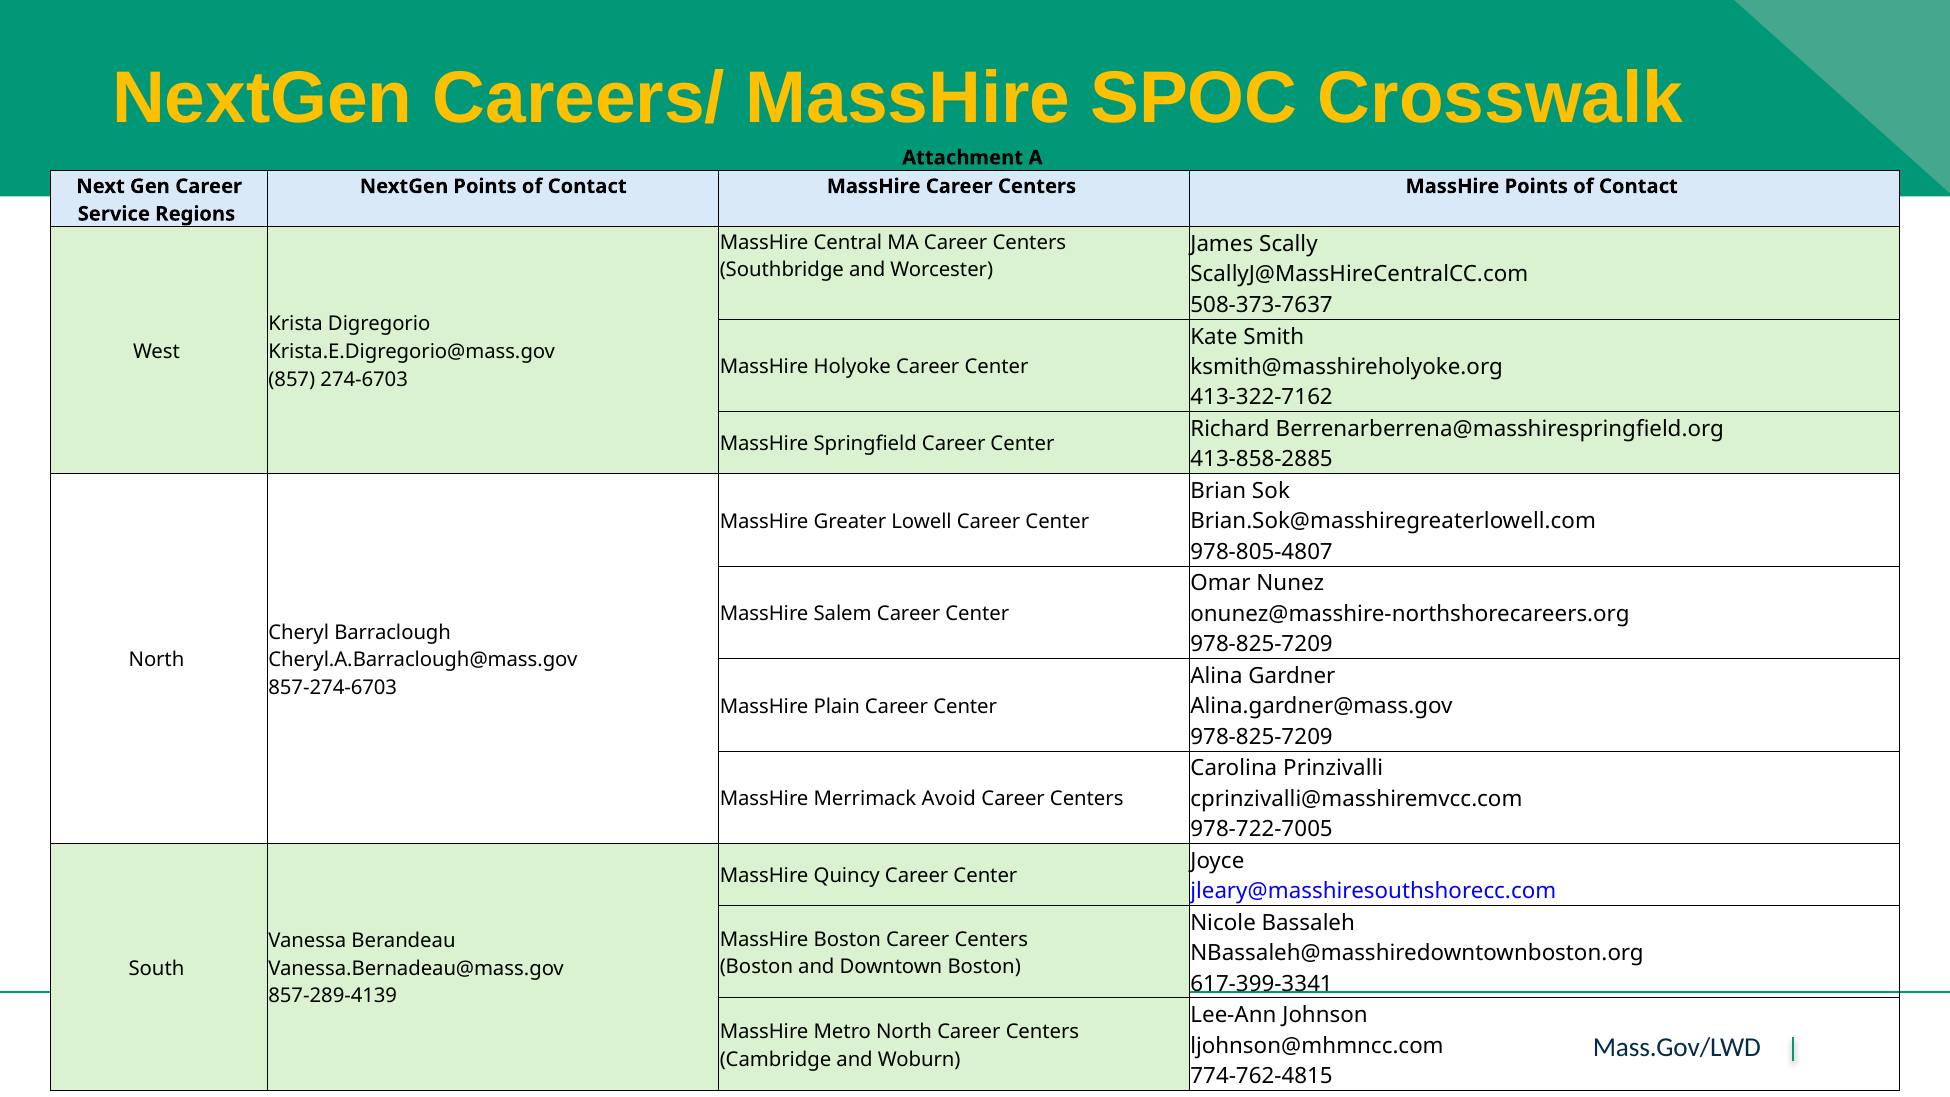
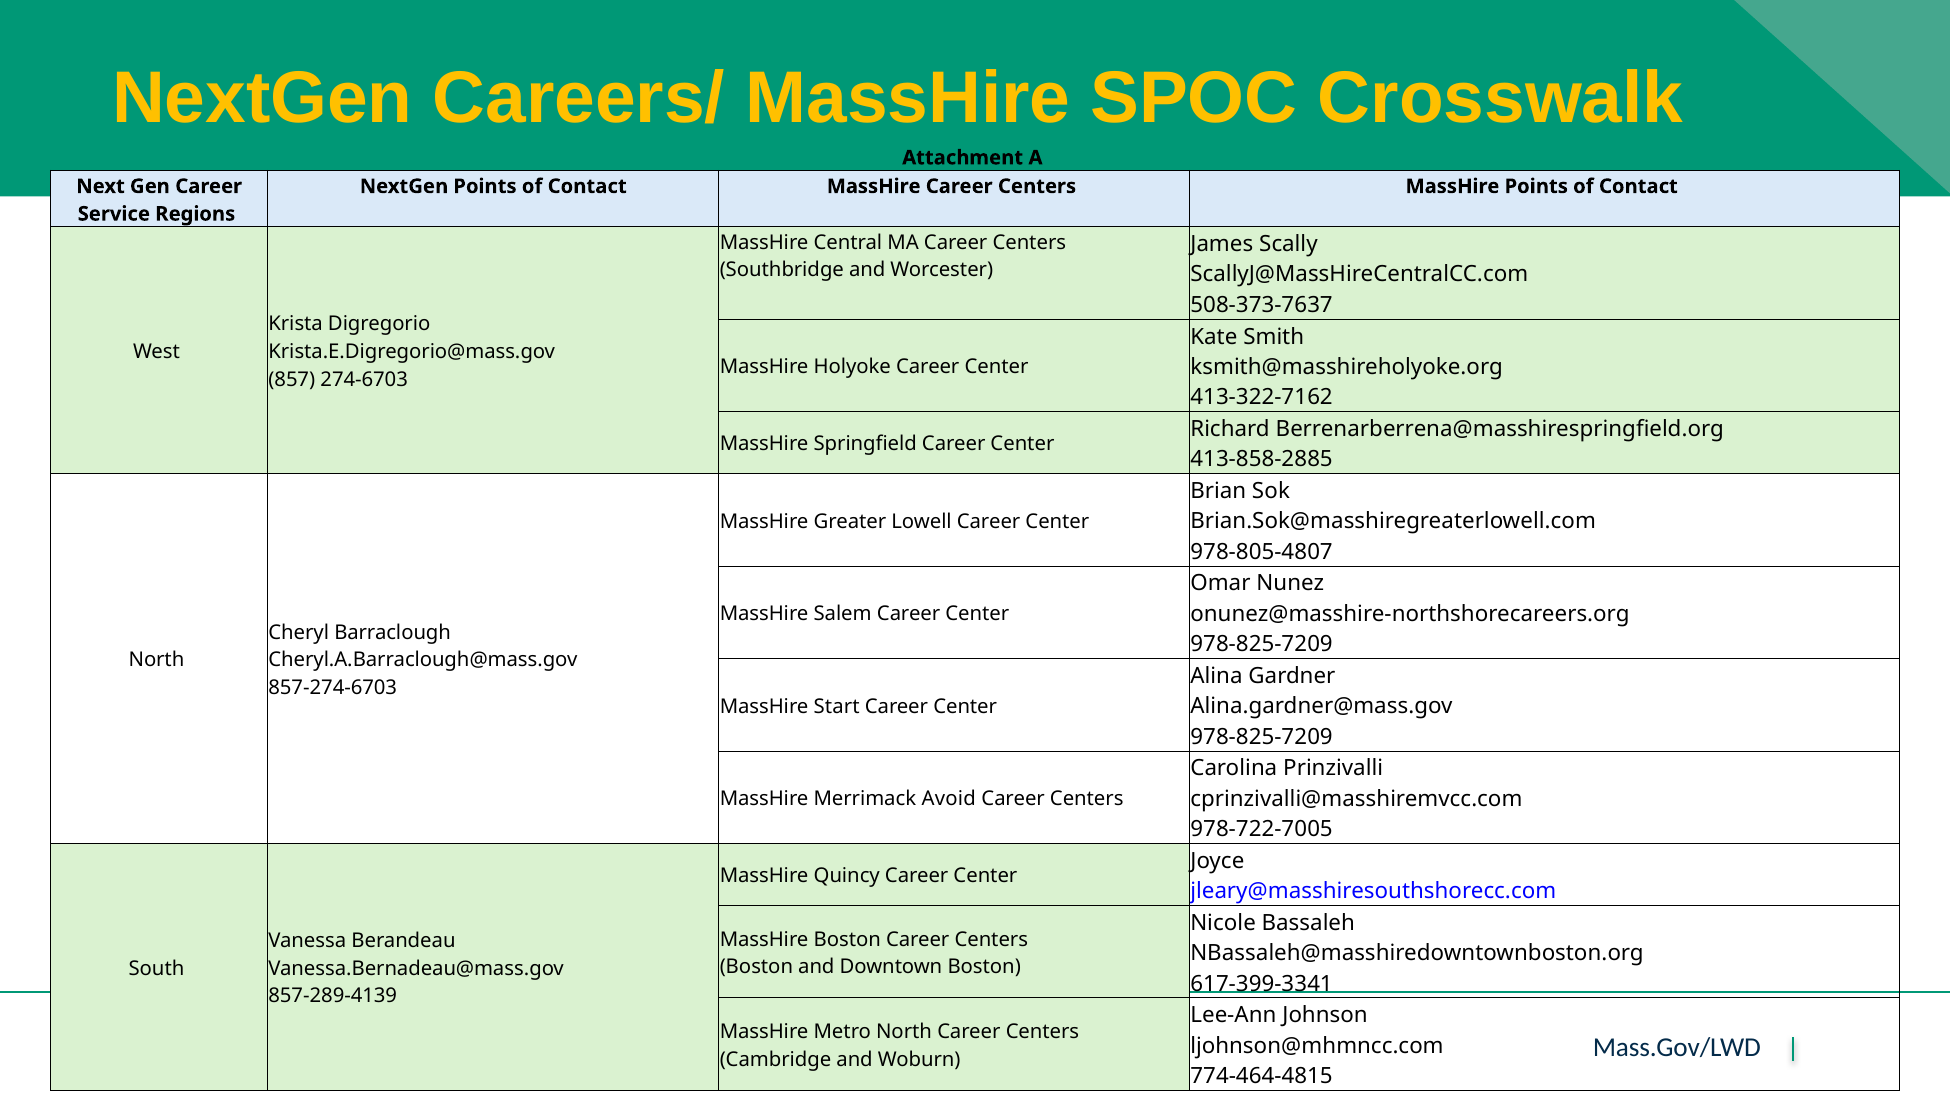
Plain: Plain -> Start (837, 706)
774-762-4815: 774-762-4815 -> 774-464-4815 (1262, 1076)
